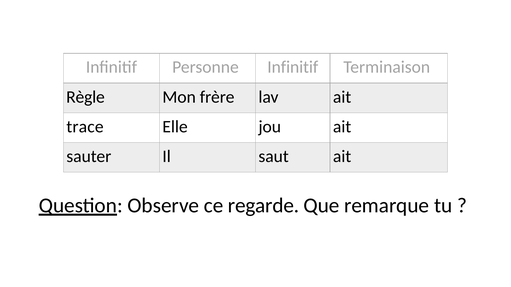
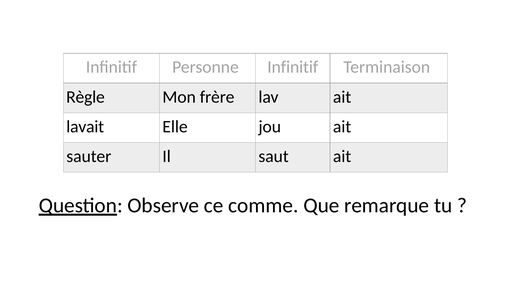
trace: trace -> lavait (85, 127)
regarde: regarde -> comme (263, 206)
